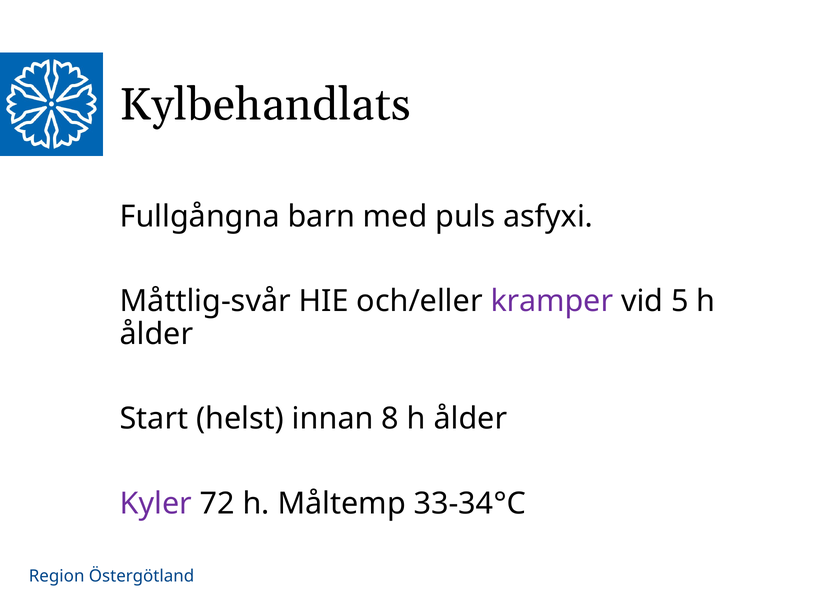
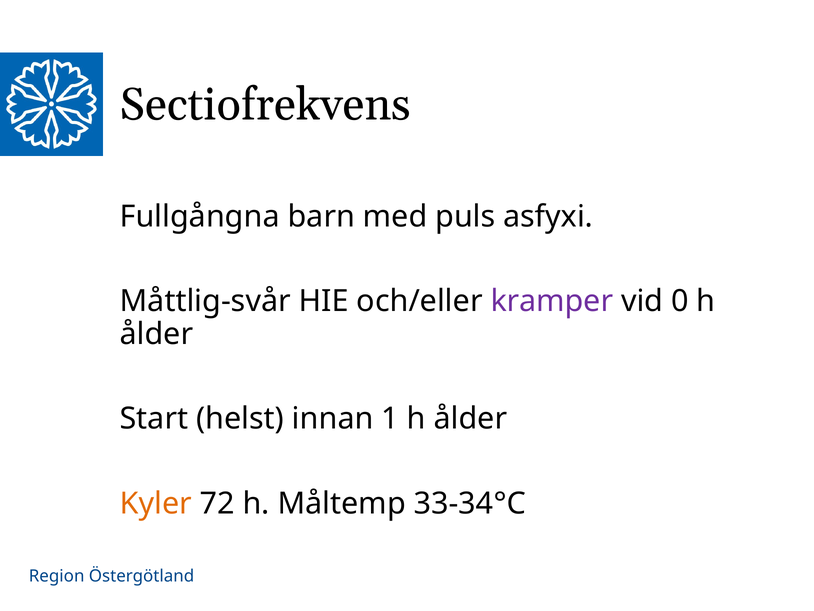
Kylbehandlats: Kylbehandlats -> Sectiofrekvens (265, 105)
5: 5 -> 0 (680, 301)
8: 8 -> 1 (390, 419)
Kyler colour: purple -> orange (156, 503)
